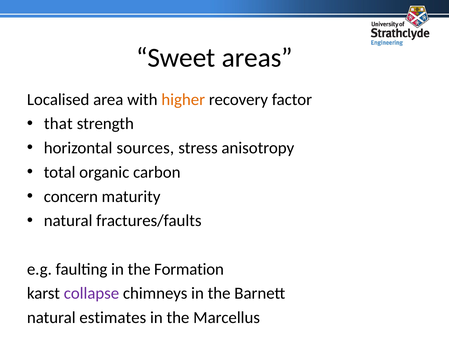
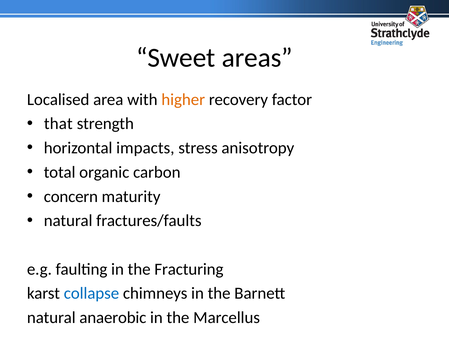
sources: sources -> impacts (145, 148)
Formation: Formation -> Fracturing (189, 269)
collapse colour: purple -> blue (91, 293)
estimates: estimates -> anaerobic (113, 317)
